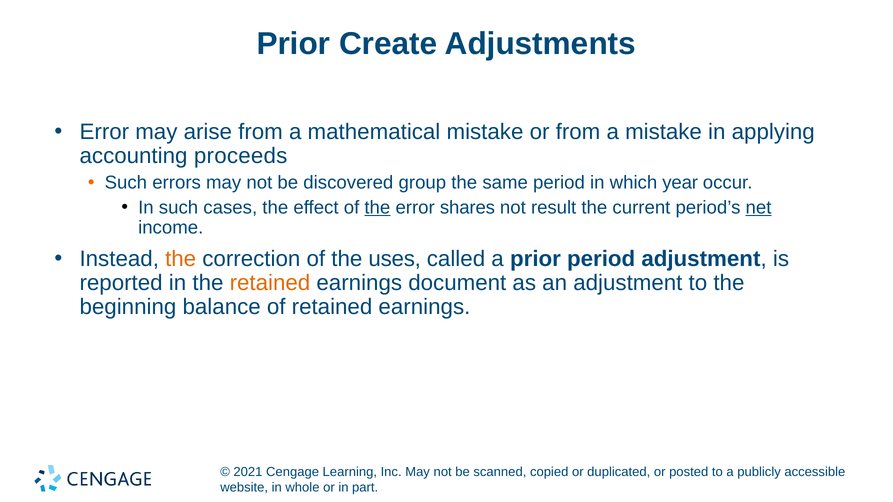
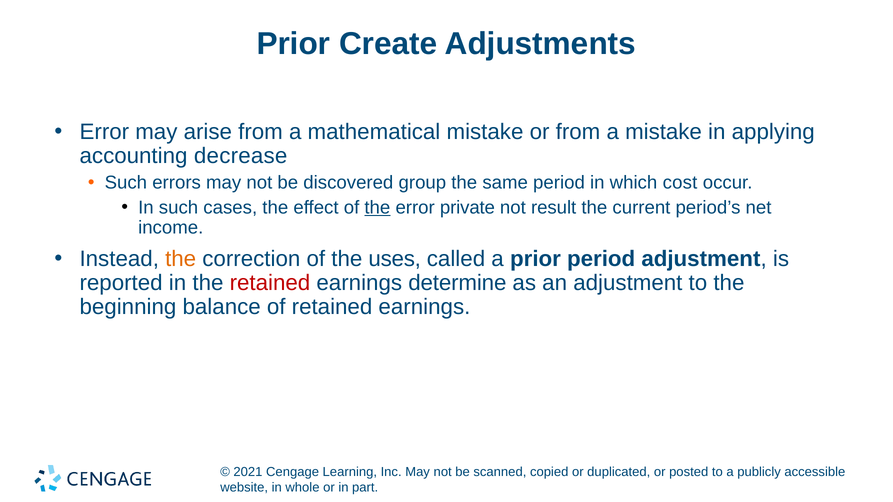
proceeds: proceeds -> decrease (241, 156)
year: year -> cost (680, 183)
shares: shares -> private (467, 208)
net underline: present -> none (759, 208)
retained colour: orange -> red (270, 283)
document: document -> determine (457, 283)
